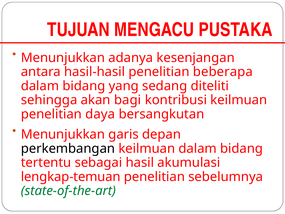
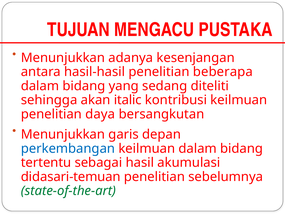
bagi: bagi -> italic (128, 100)
perkembangan colour: black -> blue (68, 148)
lengkap-temuan: lengkap-temuan -> didasari-temuan (71, 177)
